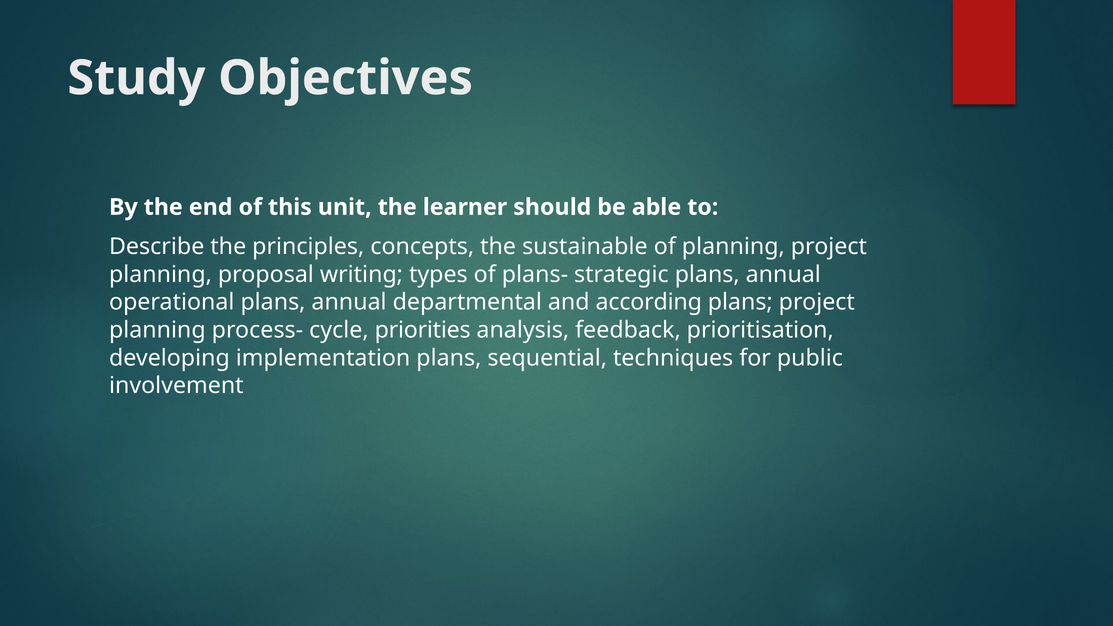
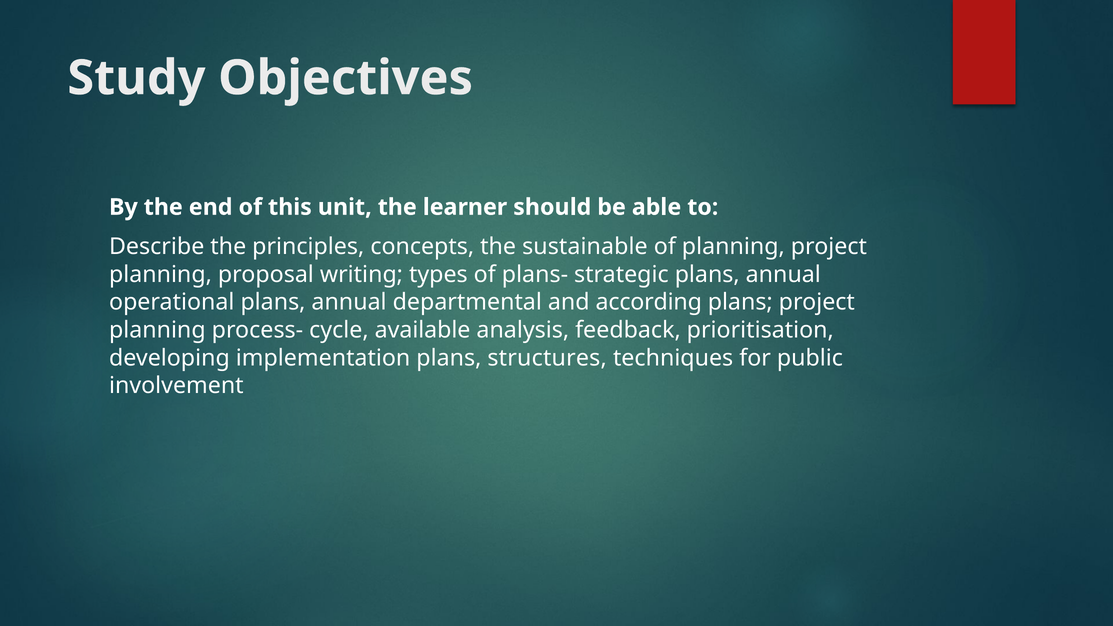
priorities: priorities -> available (423, 330)
sequential: sequential -> structures (547, 358)
